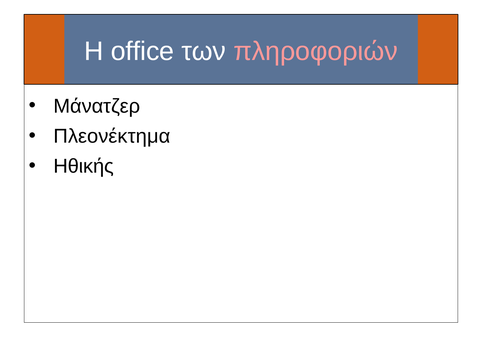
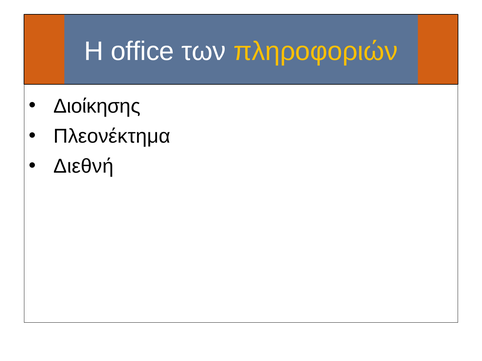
πληροφοριών colour: pink -> yellow (316, 51)
Μάνατζερ: Μάνατζερ -> Διοίκησης (97, 106)
Ηθικής: Ηθικής -> Διεθνή (83, 166)
